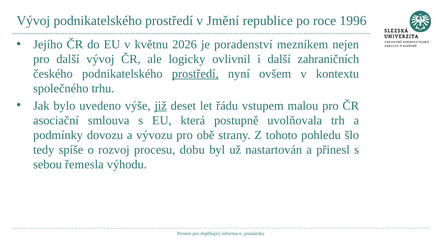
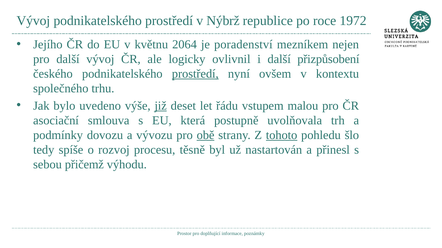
Jmění: Jmění -> Nýbrž (223, 21)
1996: 1996 -> 1972 (353, 21)
2026: 2026 -> 2064 (185, 44)
zahraničních: zahraničních -> přizpůsobení (328, 59)
obě underline: none -> present (206, 135)
tohoto underline: none -> present (282, 135)
dobu: dobu -> těsně (192, 150)
řemesla: řemesla -> přičemž (84, 165)
